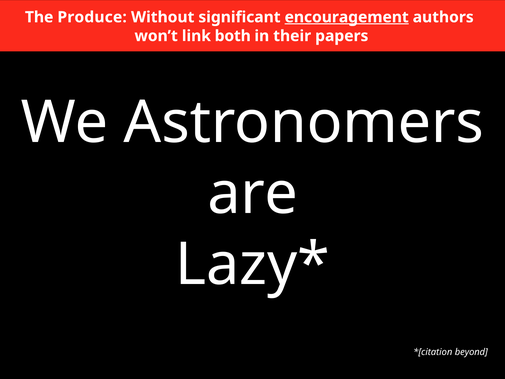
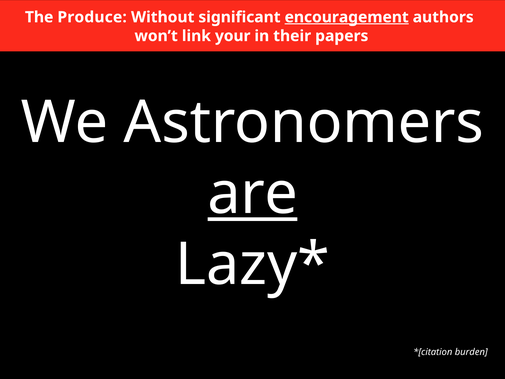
both: both -> your (233, 36)
are underline: none -> present (253, 194)
beyond: beyond -> burden (471, 352)
